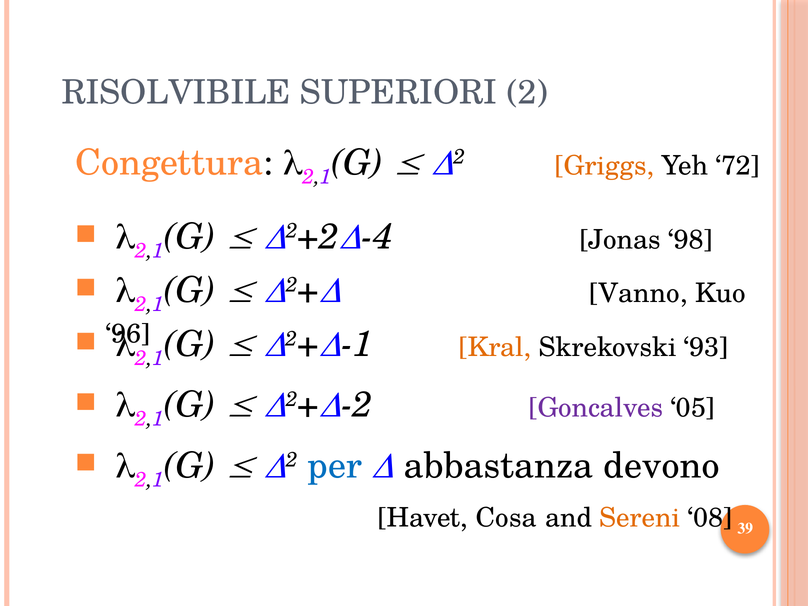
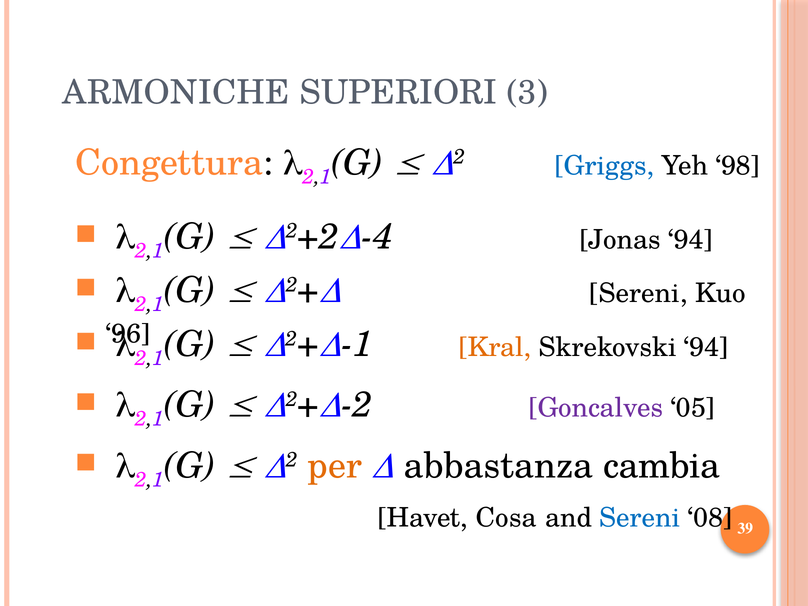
RISOLVIBILE: RISOLVIBILE -> ARMONICHE (176, 93)
2: 2 -> 3 (527, 93)
Griggs colour: orange -> blue (605, 166)
72: 72 -> 98 (738, 166)
Jonas 98: 98 -> 94 (690, 240)
2+ Vanno: Vanno -> Sereni (639, 294)
Skrekovski 93: 93 -> 94 (706, 347)
per colour: blue -> orange (335, 466)
devono: devono -> cambia (662, 466)
Sereni colour: orange -> blue (640, 518)
